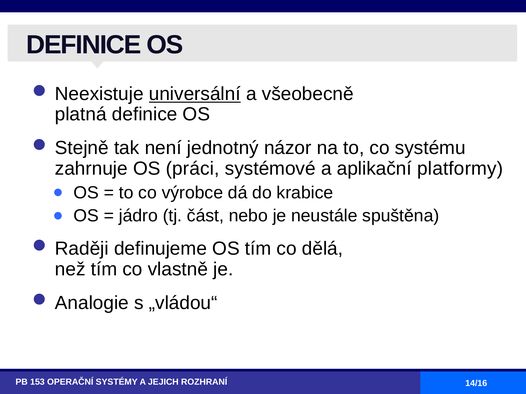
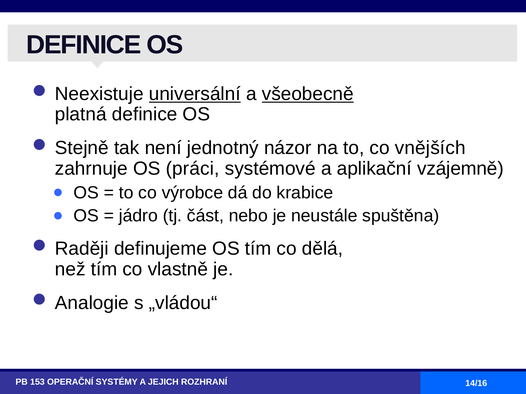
všeobecně underline: none -> present (308, 94)
systému: systému -> vnějších (430, 148)
platformy: platformy -> vzájemně (460, 169)
